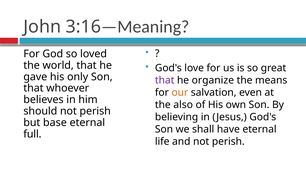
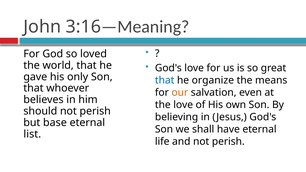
that colour: purple -> blue (165, 80)
the also: also -> love (183, 105)
full: full -> list (32, 134)
